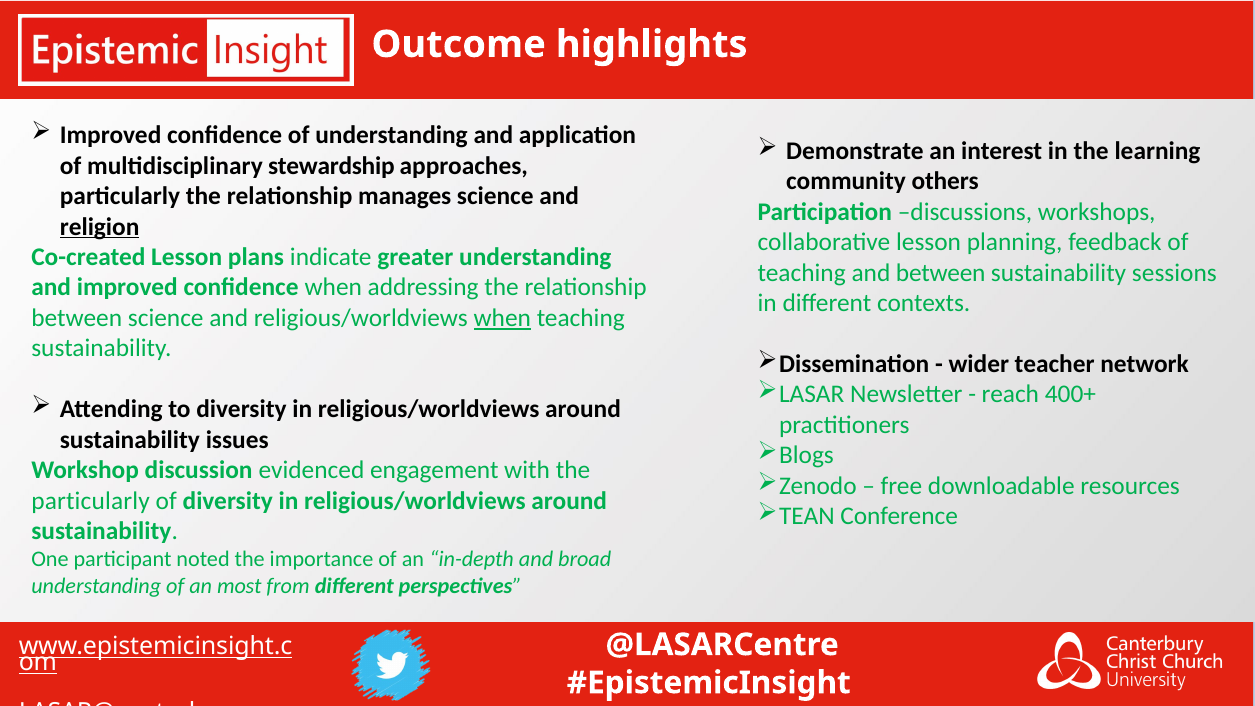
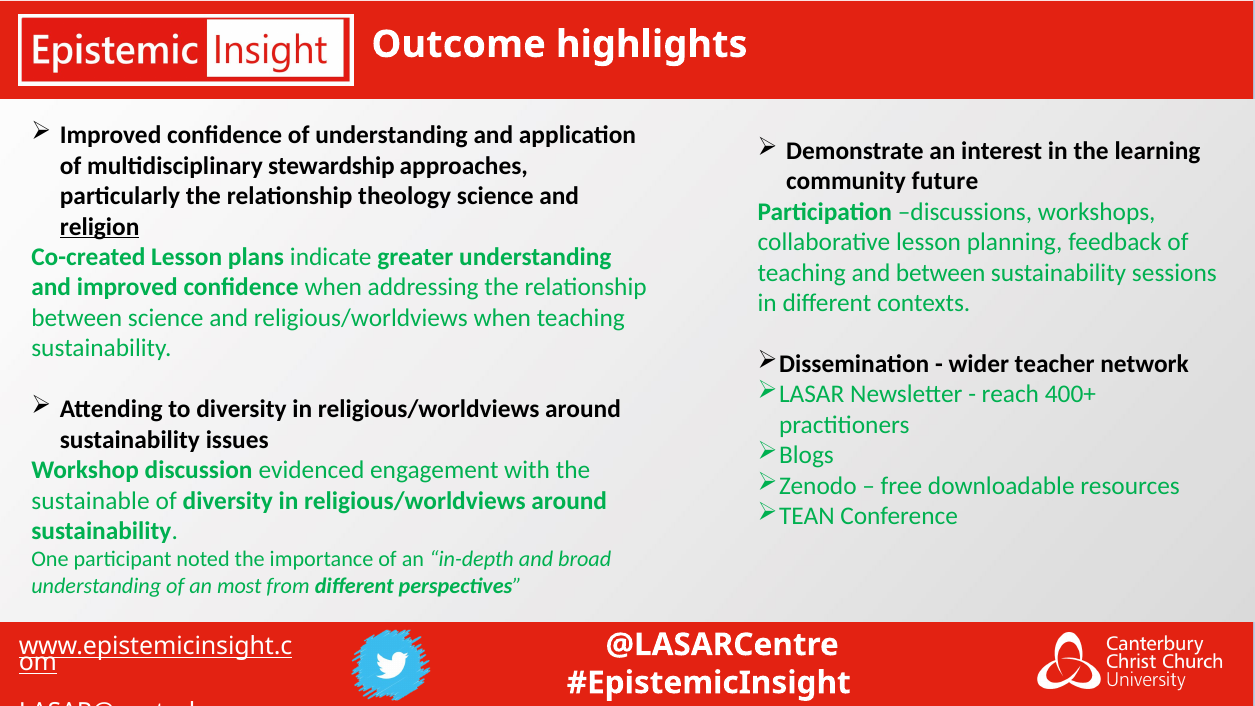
others: others -> future (945, 181)
manages: manages -> theology (405, 196)
when underline: present -> none (502, 318)
particularly: particularly -> sustainable (91, 501)
